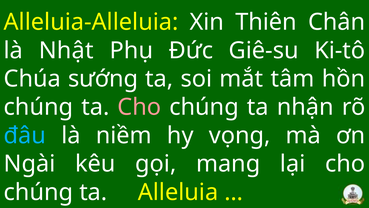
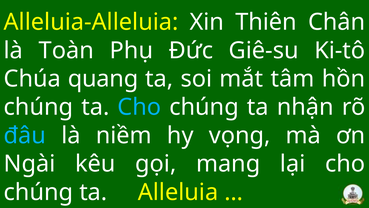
Nhật: Nhật -> Toàn (66, 50)
sướng: sướng -> quang (103, 79)
Cho colour: pink -> light blue (139, 107)
